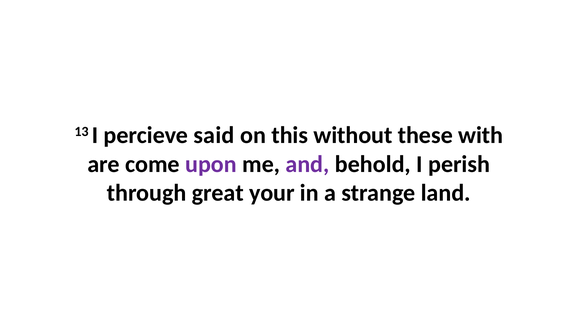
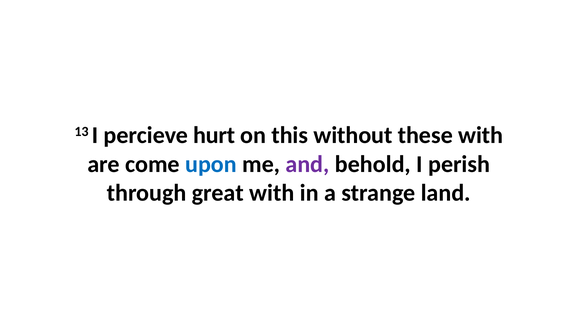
said: said -> hurt (214, 135)
upon colour: purple -> blue (211, 164)
great your: your -> with (272, 193)
